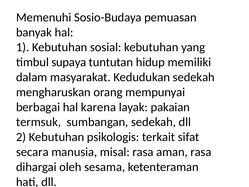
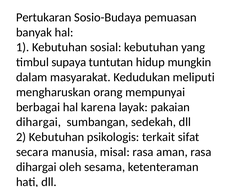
Memenuhi: Memenuhi -> Pertukaran (44, 17)
memiliki: memiliki -> mungkin (189, 62)
Kedudukan sedekah: sedekah -> meliputi (194, 77)
termsuk: termsuk -> dihargai (39, 122)
